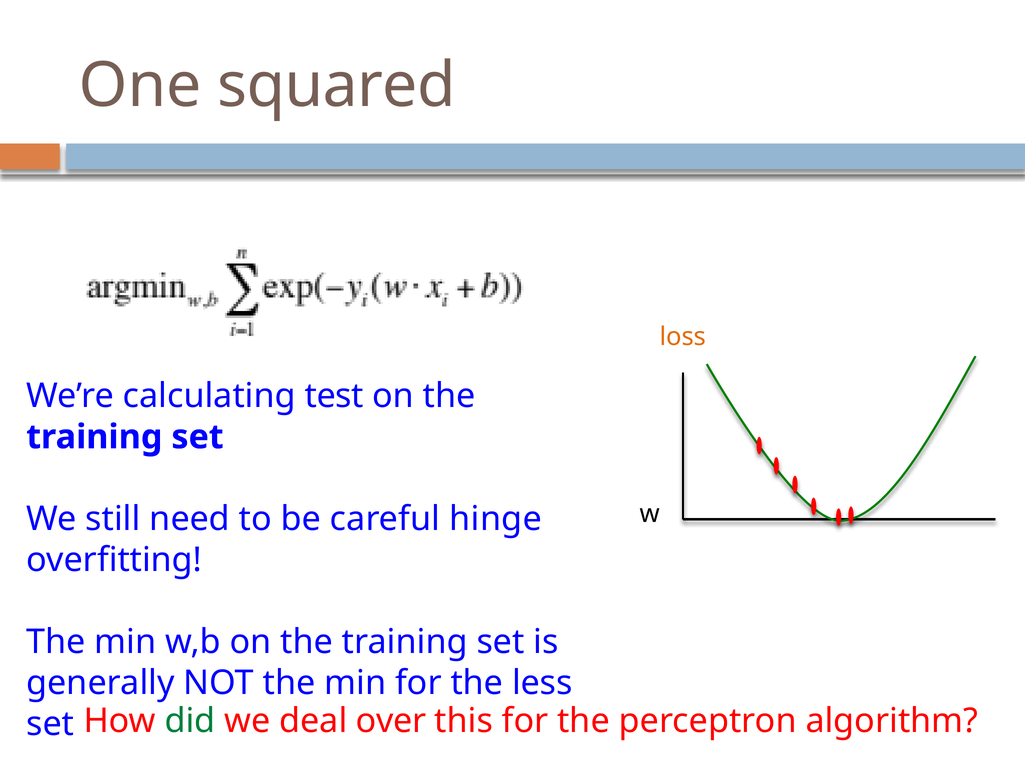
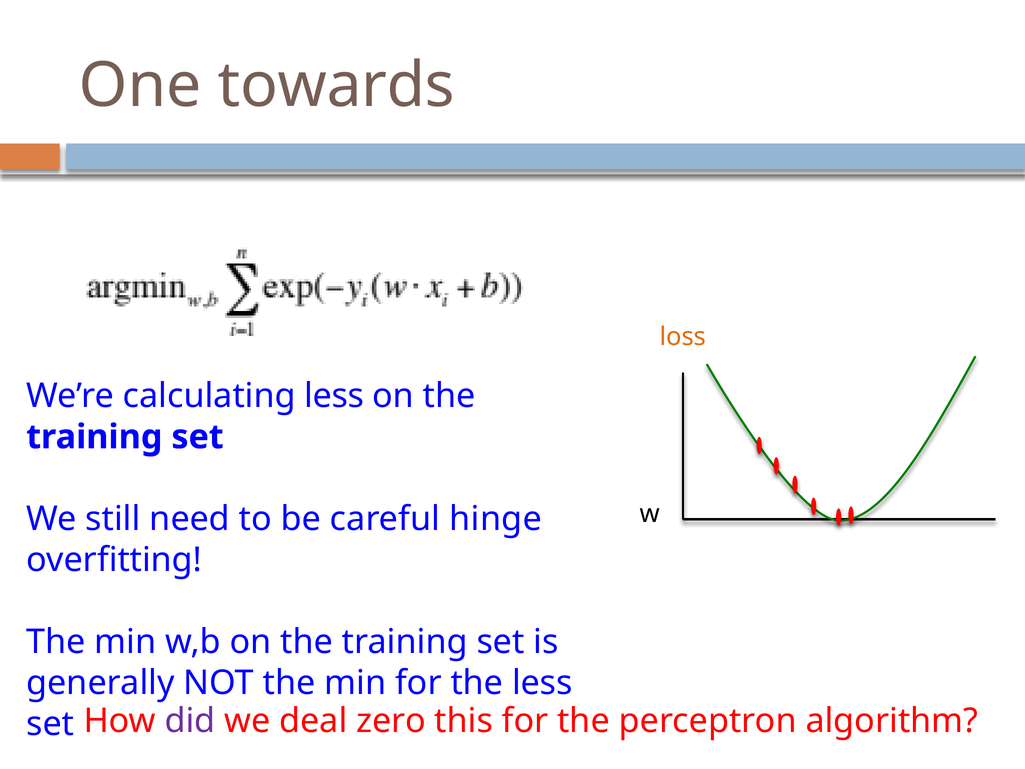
squared: squared -> towards (336, 86)
calculating test: test -> less (334, 396)
did colour: green -> purple (190, 721)
over: over -> zero (391, 721)
